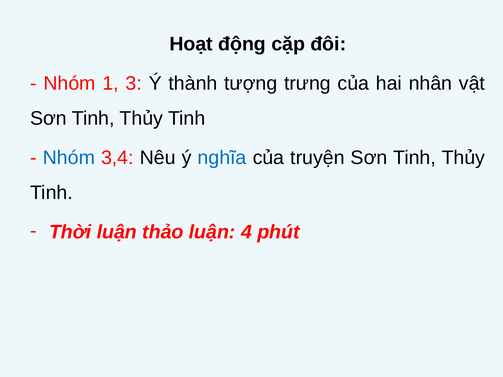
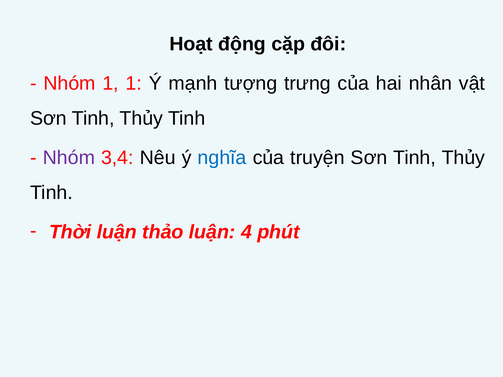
1 3: 3 -> 1 (134, 83)
thành: thành -> mạnh (193, 83)
Nhóm colour: blue -> purple (69, 158)
